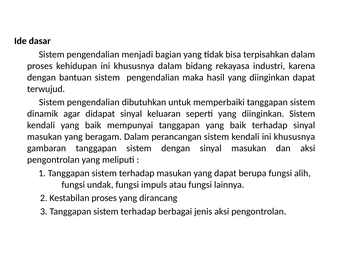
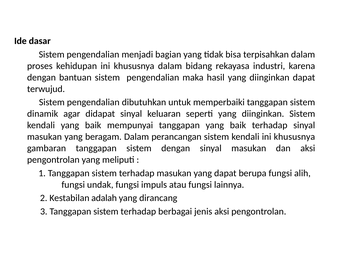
Kestabilan proses: proses -> adalah (104, 198)
